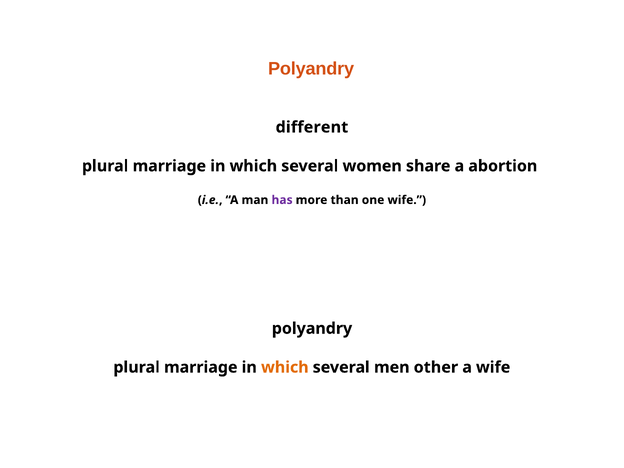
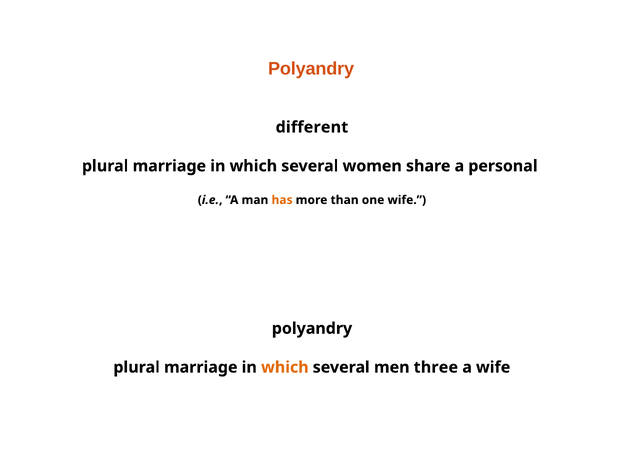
a abortion: abortion -> personal (503, 166)
has colour: purple -> orange (282, 200)
other: other -> three (436, 367)
